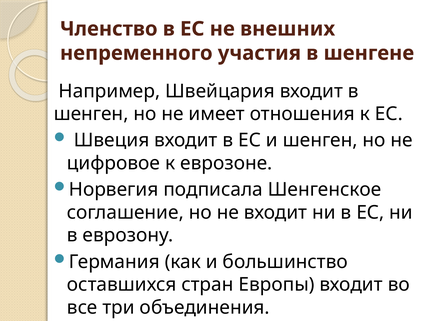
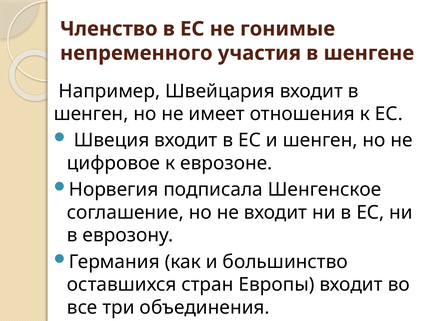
внешних: внешних -> гонимые (288, 29)
